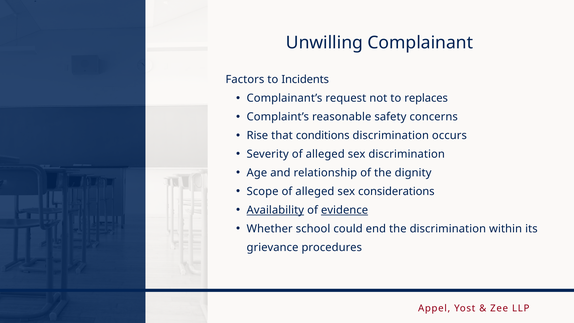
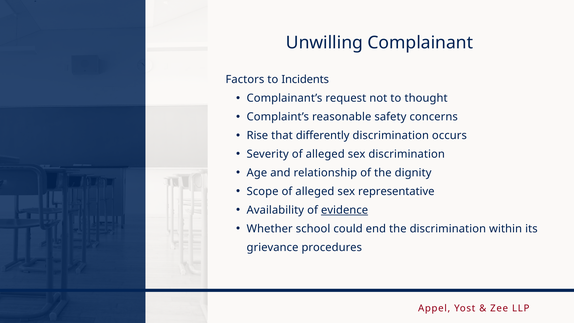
replaces: replaces -> thought (426, 98)
conditions: conditions -> differently (323, 136)
considerations: considerations -> representative (396, 191)
Availability underline: present -> none (275, 210)
